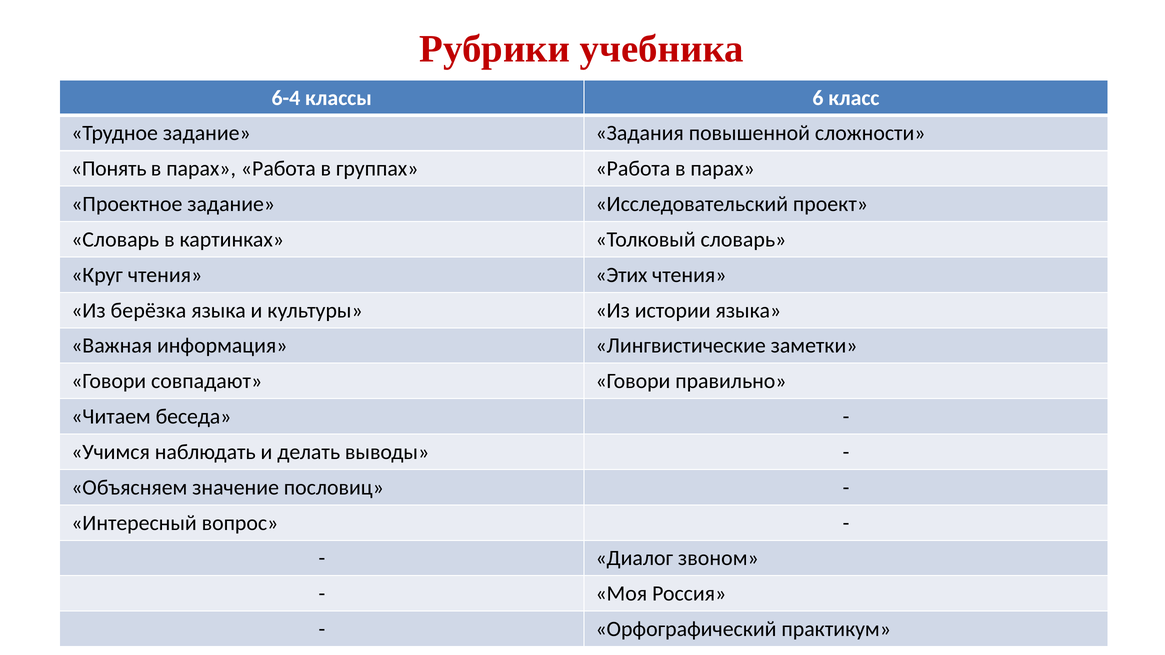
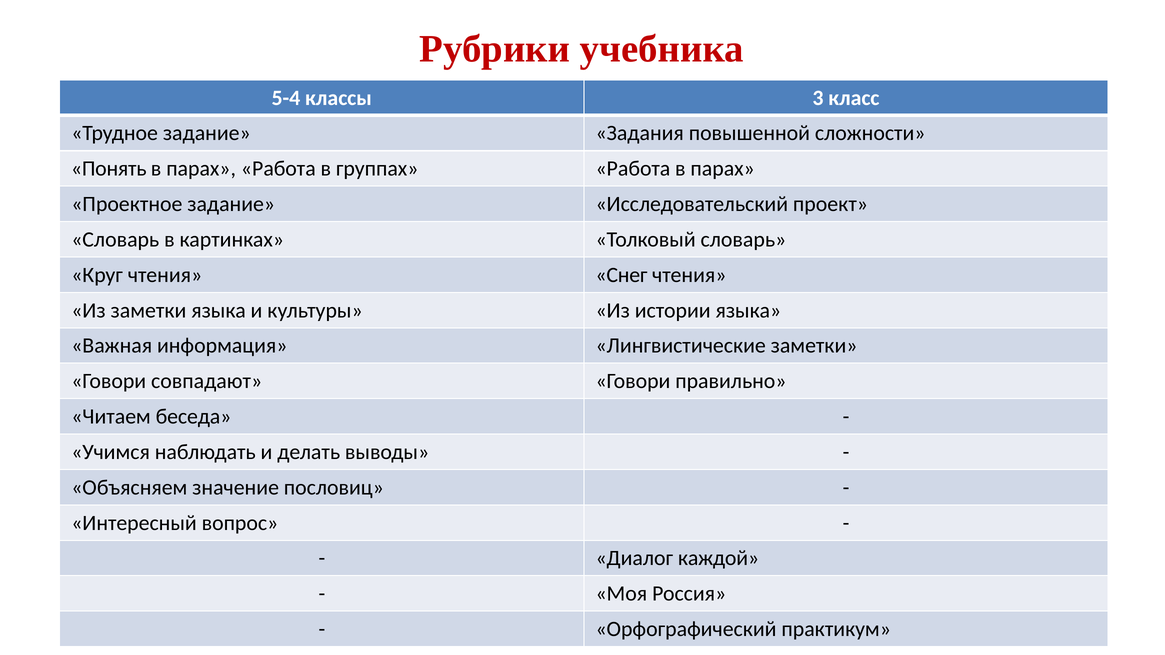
6-4: 6-4 -> 5-4 (286, 98)
6: 6 -> 3 (818, 98)
Этих: Этих -> Снег (621, 275)
Из берёзка: берёзка -> заметки (148, 311)
звоном: звоном -> каждой (719, 559)
